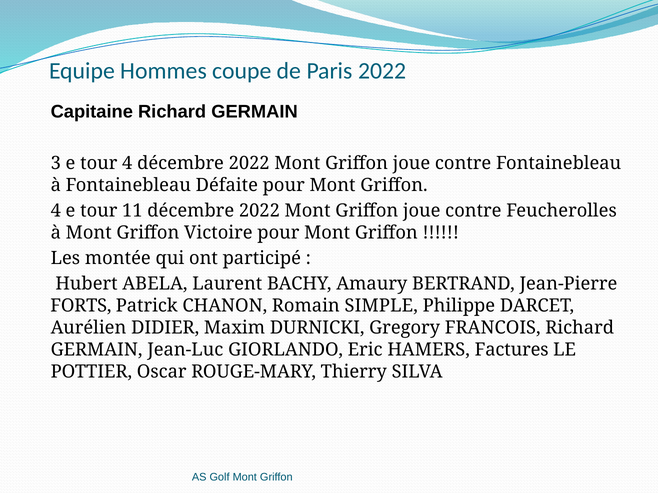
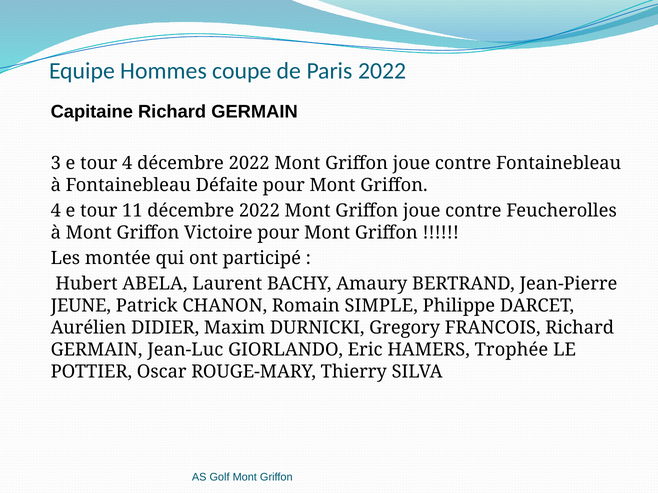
FORTS: FORTS -> JEUNE (81, 306)
Factures: Factures -> Trophée (511, 350)
